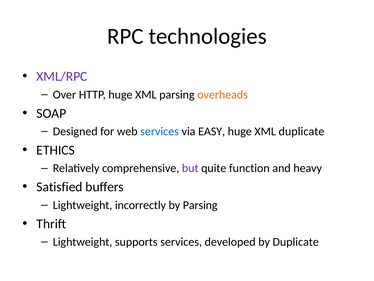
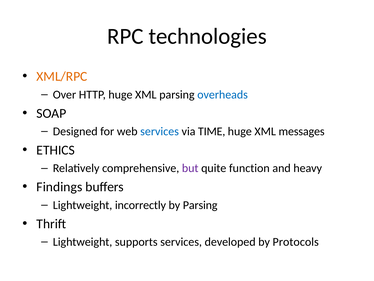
XML/RPC colour: purple -> orange (62, 76)
overheads colour: orange -> blue (223, 94)
EASY: EASY -> TIME (212, 131)
XML duplicate: duplicate -> messages (302, 131)
Satisfied: Satisfied -> Findings (59, 187)
by Duplicate: Duplicate -> Protocols (296, 242)
